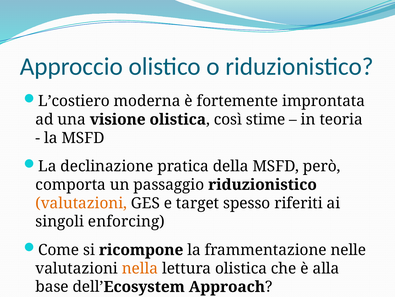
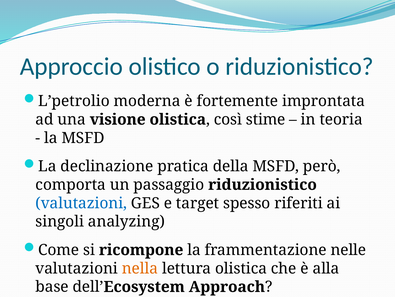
L’costiero: L’costiero -> L’petrolio (74, 101)
valutazioni colour: orange -> blue (81, 203)
enforcing: enforcing -> analyzing (126, 221)
